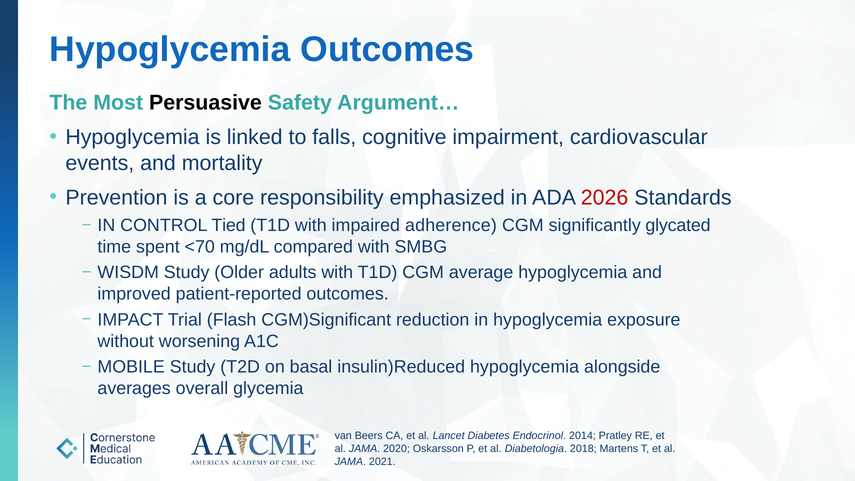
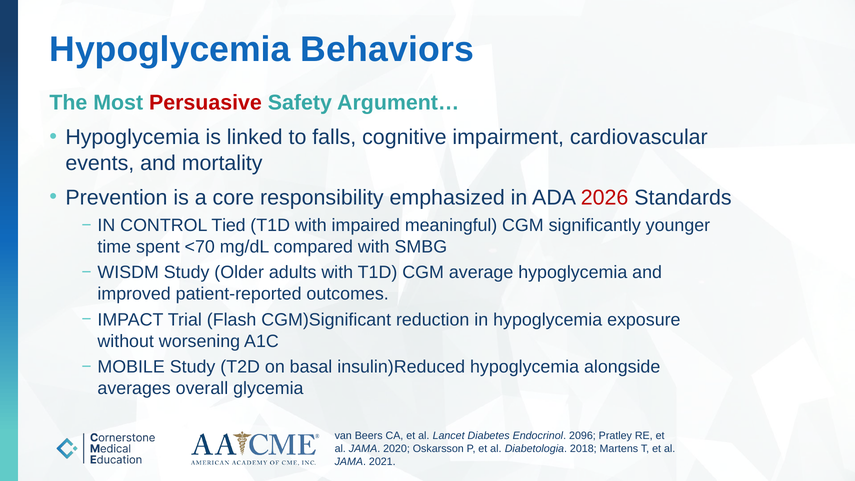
Hypoglycemia Outcomes: Outcomes -> Behaviors (387, 49)
Persuasive colour: black -> red (205, 103)
adherence: adherence -> meaningful (451, 225)
glycated: glycated -> younger (678, 225)
2014: 2014 -> 2096 (582, 436)
